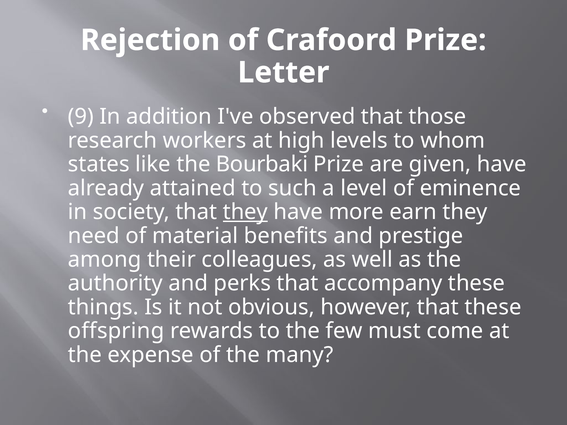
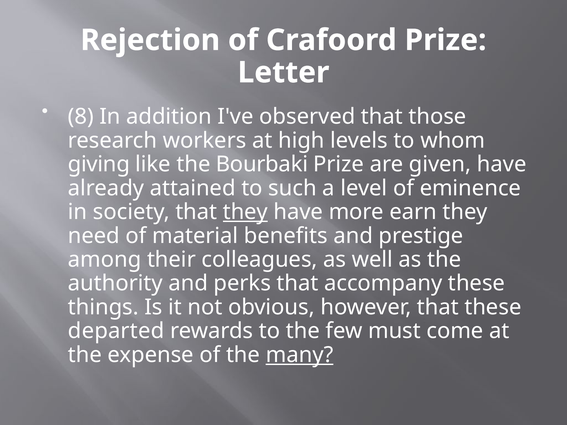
9: 9 -> 8 (81, 117)
states: states -> giving (99, 164)
offspring: offspring -> departed (116, 331)
many underline: none -> present (300, 355)
